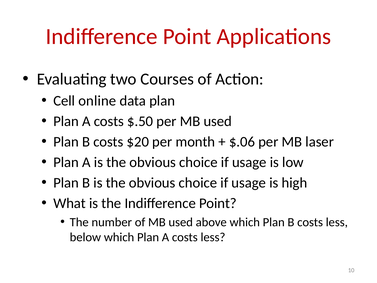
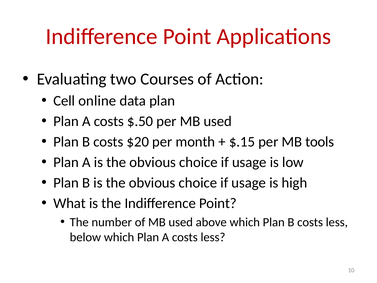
$.06: $.06 -> $.15 (242, 142)
laser: laser -> tools (320, 142)
